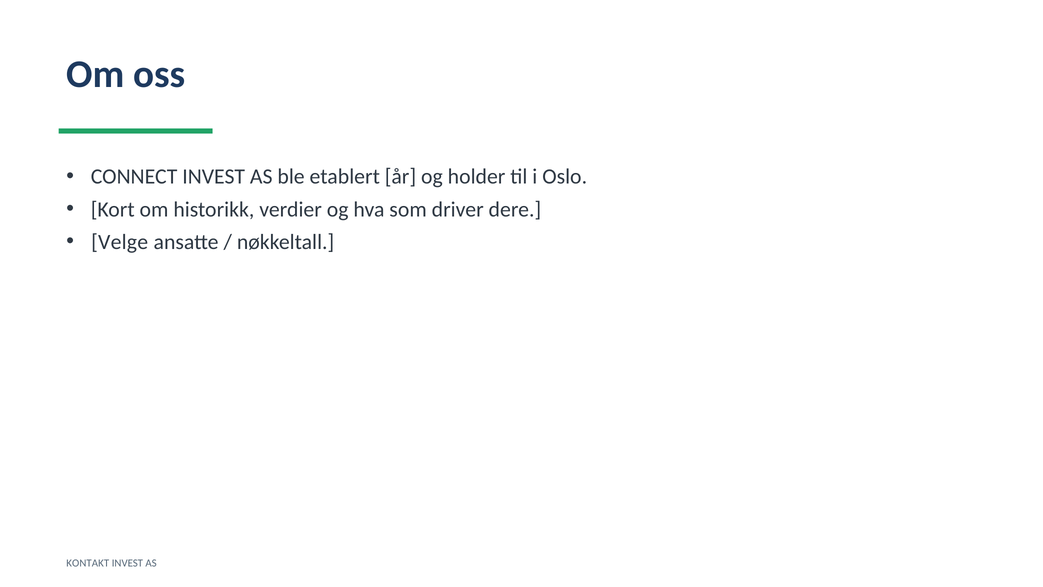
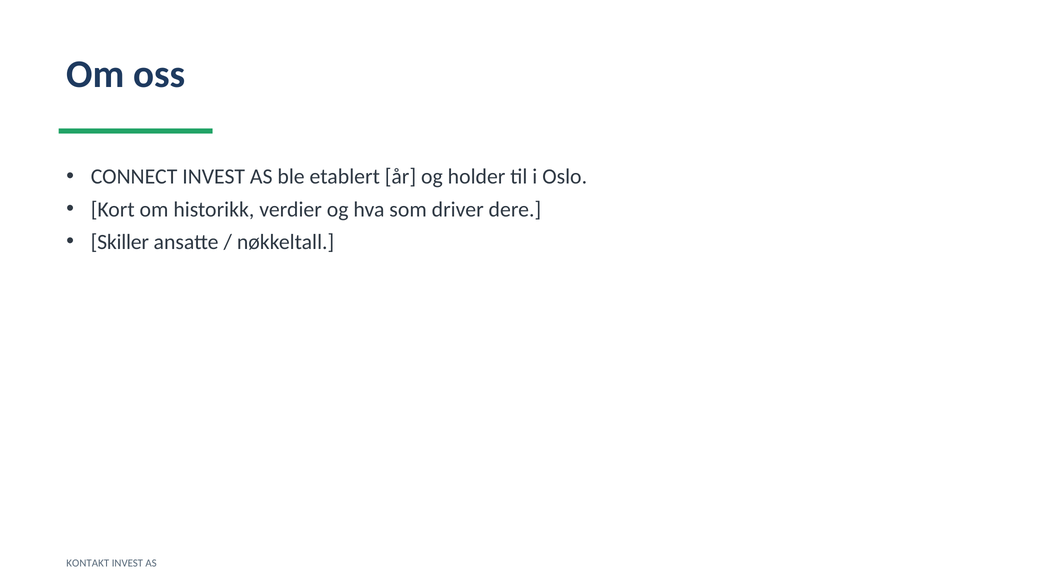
Velge: Velge -> Skiller (120, 242)
